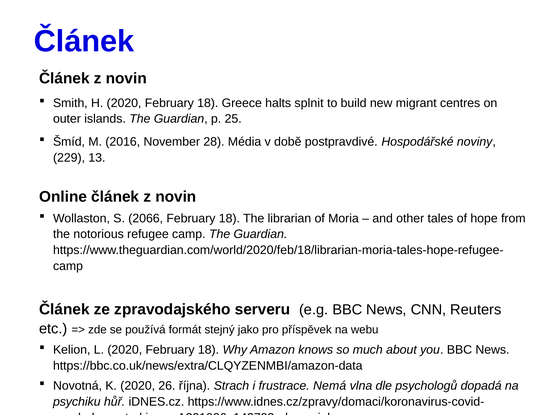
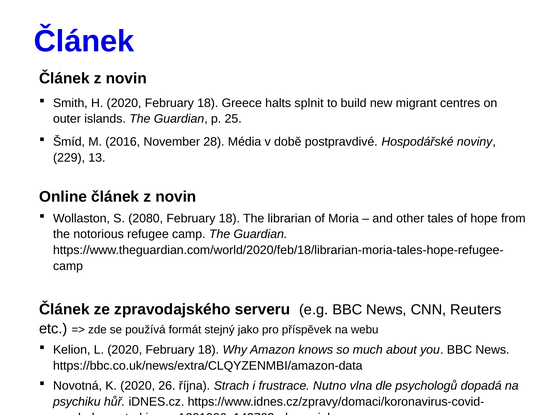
2066: 2066 -> 2080 (146, 218)
Nemá: Nemá -> Nutno (330, 386)
